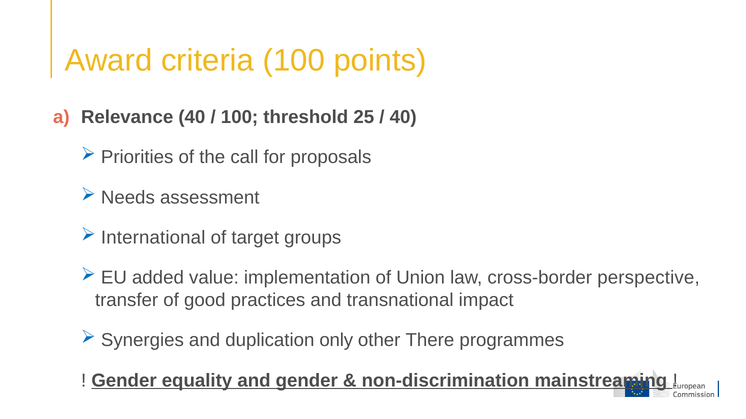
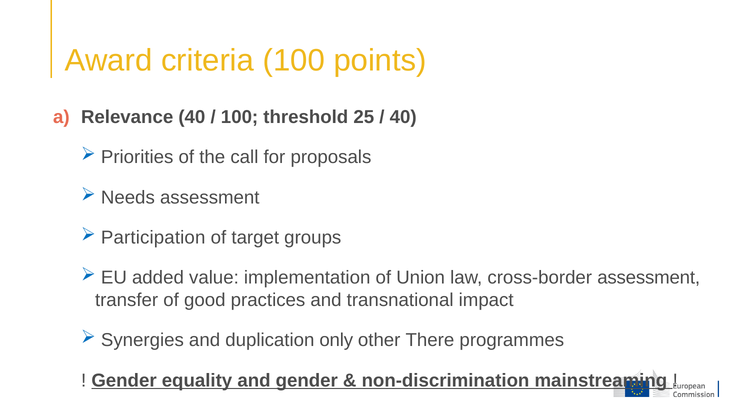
International: International -> Participation (153, 238)
cross-border perspective: perspective -> assessment (649, 278)
